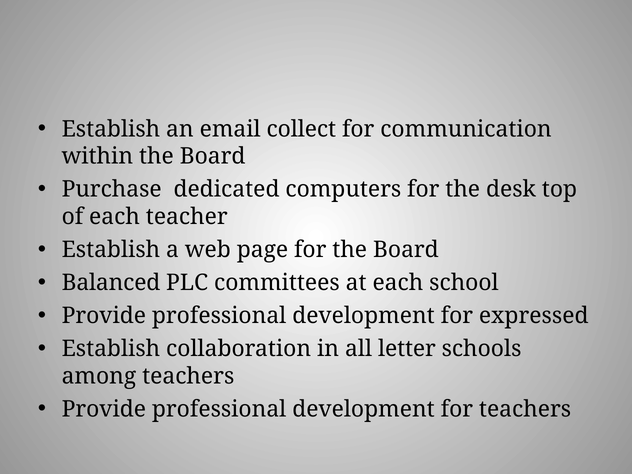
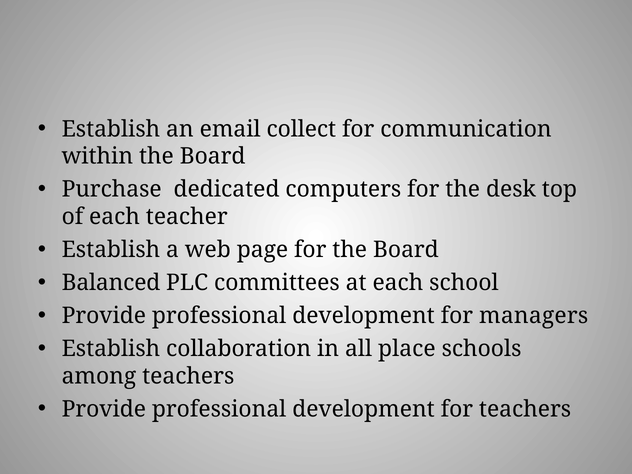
expressed: expressed -> managers (534, 316)
letter: letter -> place (407, 349)
